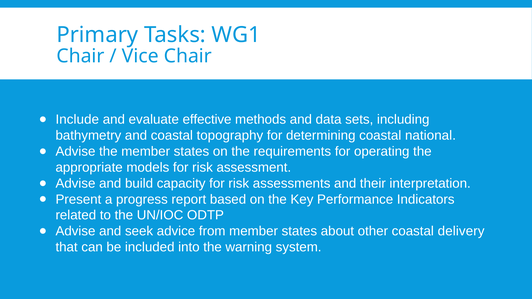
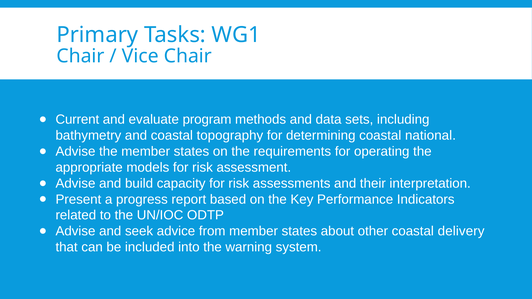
Include: Include -> Current (77, 120)
effective: effective -> program (207, 120)
